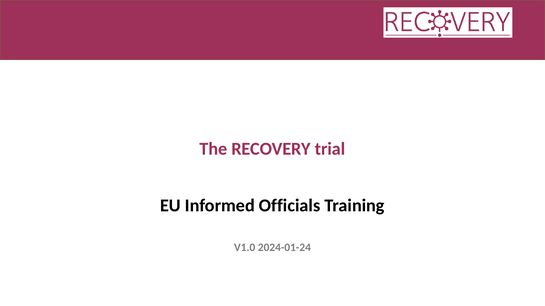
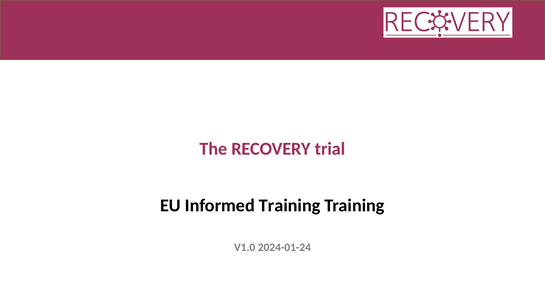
Informed Officials: Officials -> Training (290, 206)
